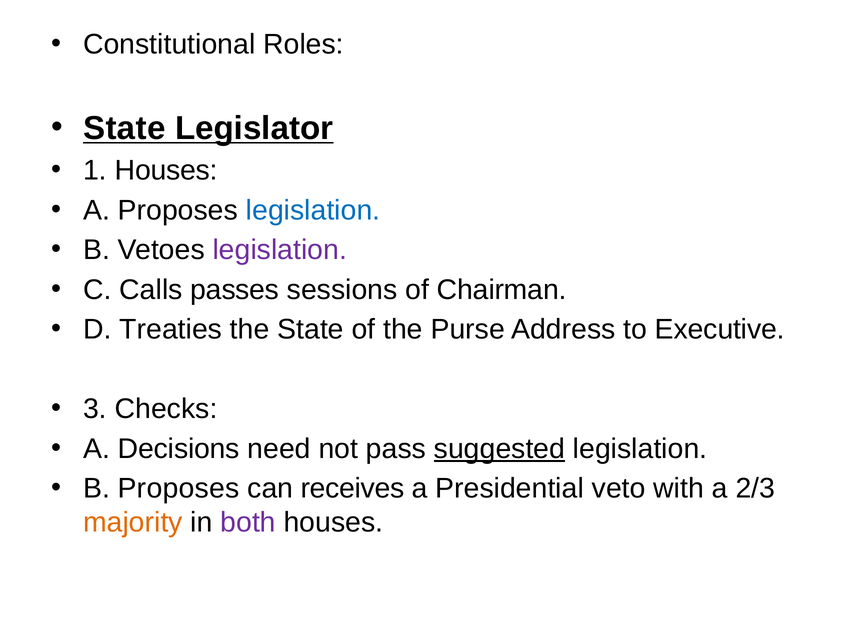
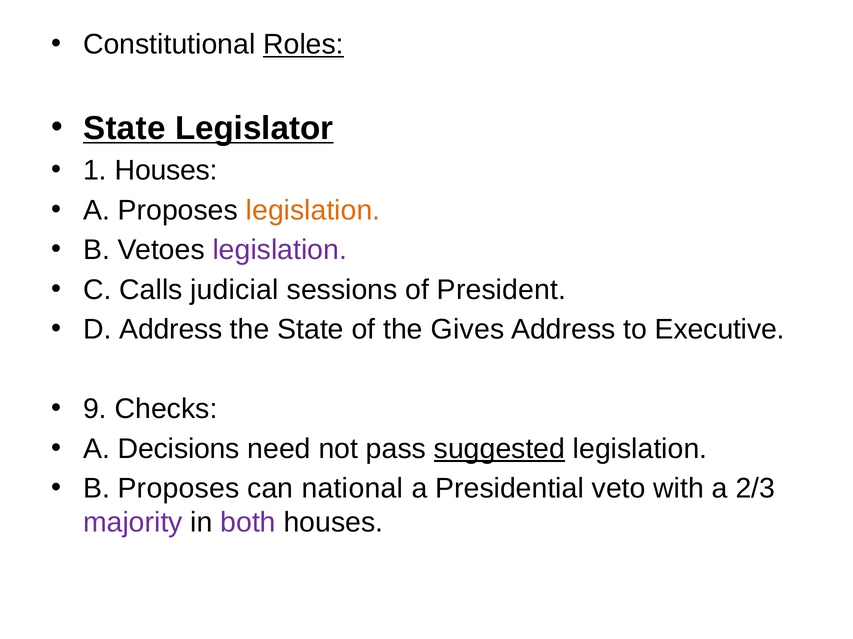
Roles underline: none -> present (304, 45)
legislation colour: blue -> orange (313, 211)
passes: passes -> judicial (235, 290)
Chairman: Chairman -> President (502, 290)
D Treaties: Treaties -> Address (171, 330)
Purse: Purse -> Gives (468, 330)
3: 3 -> 9 (95, 409)
receives: receives -> national (352, 489)
majority colour: orange -> purple (133, 523)
